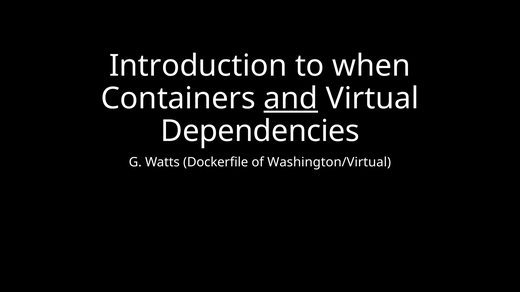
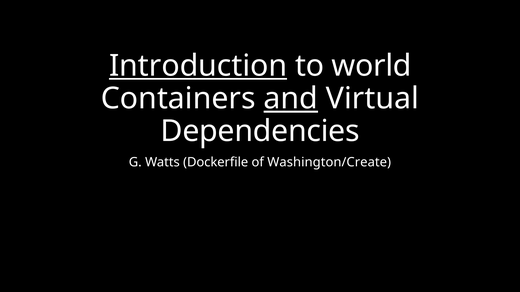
Introduction underline: none -> present (198, 66)
when: when -> world (372, 66)
Washington/Virtual: Washington/Virtual -> Washington/Create (329, 163)
